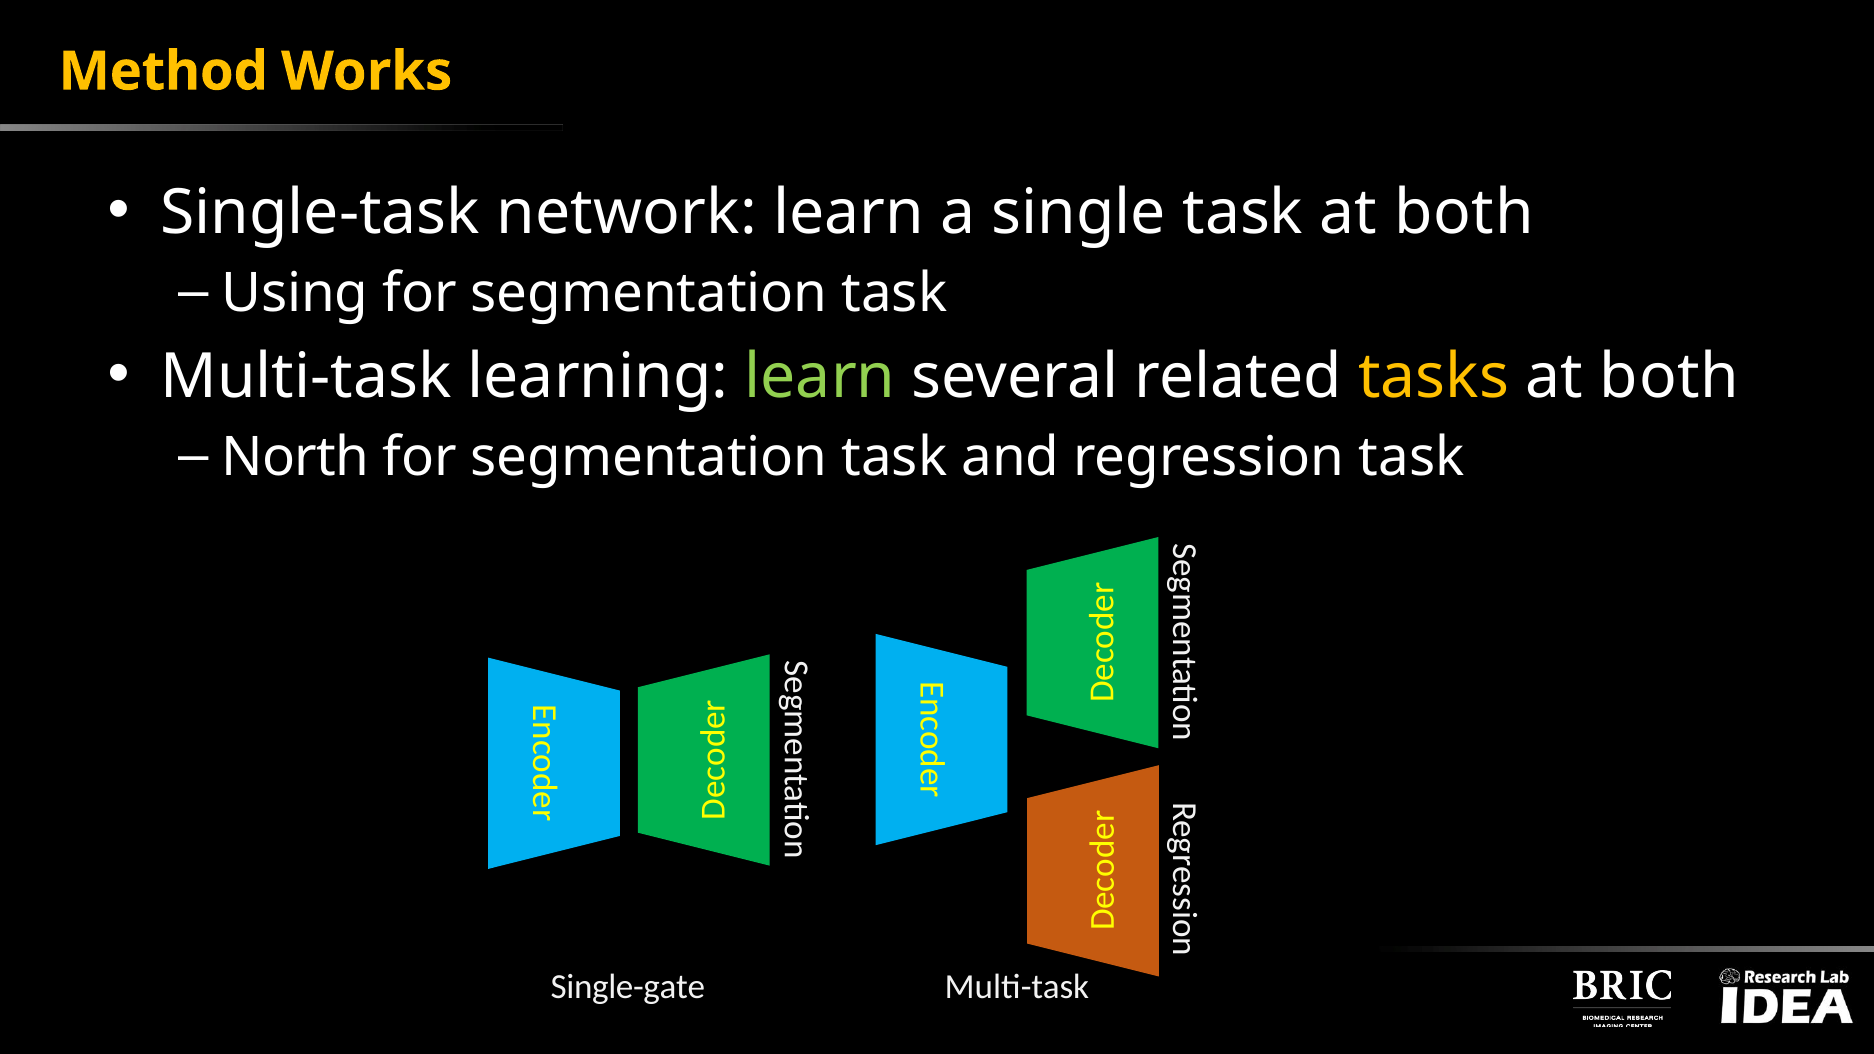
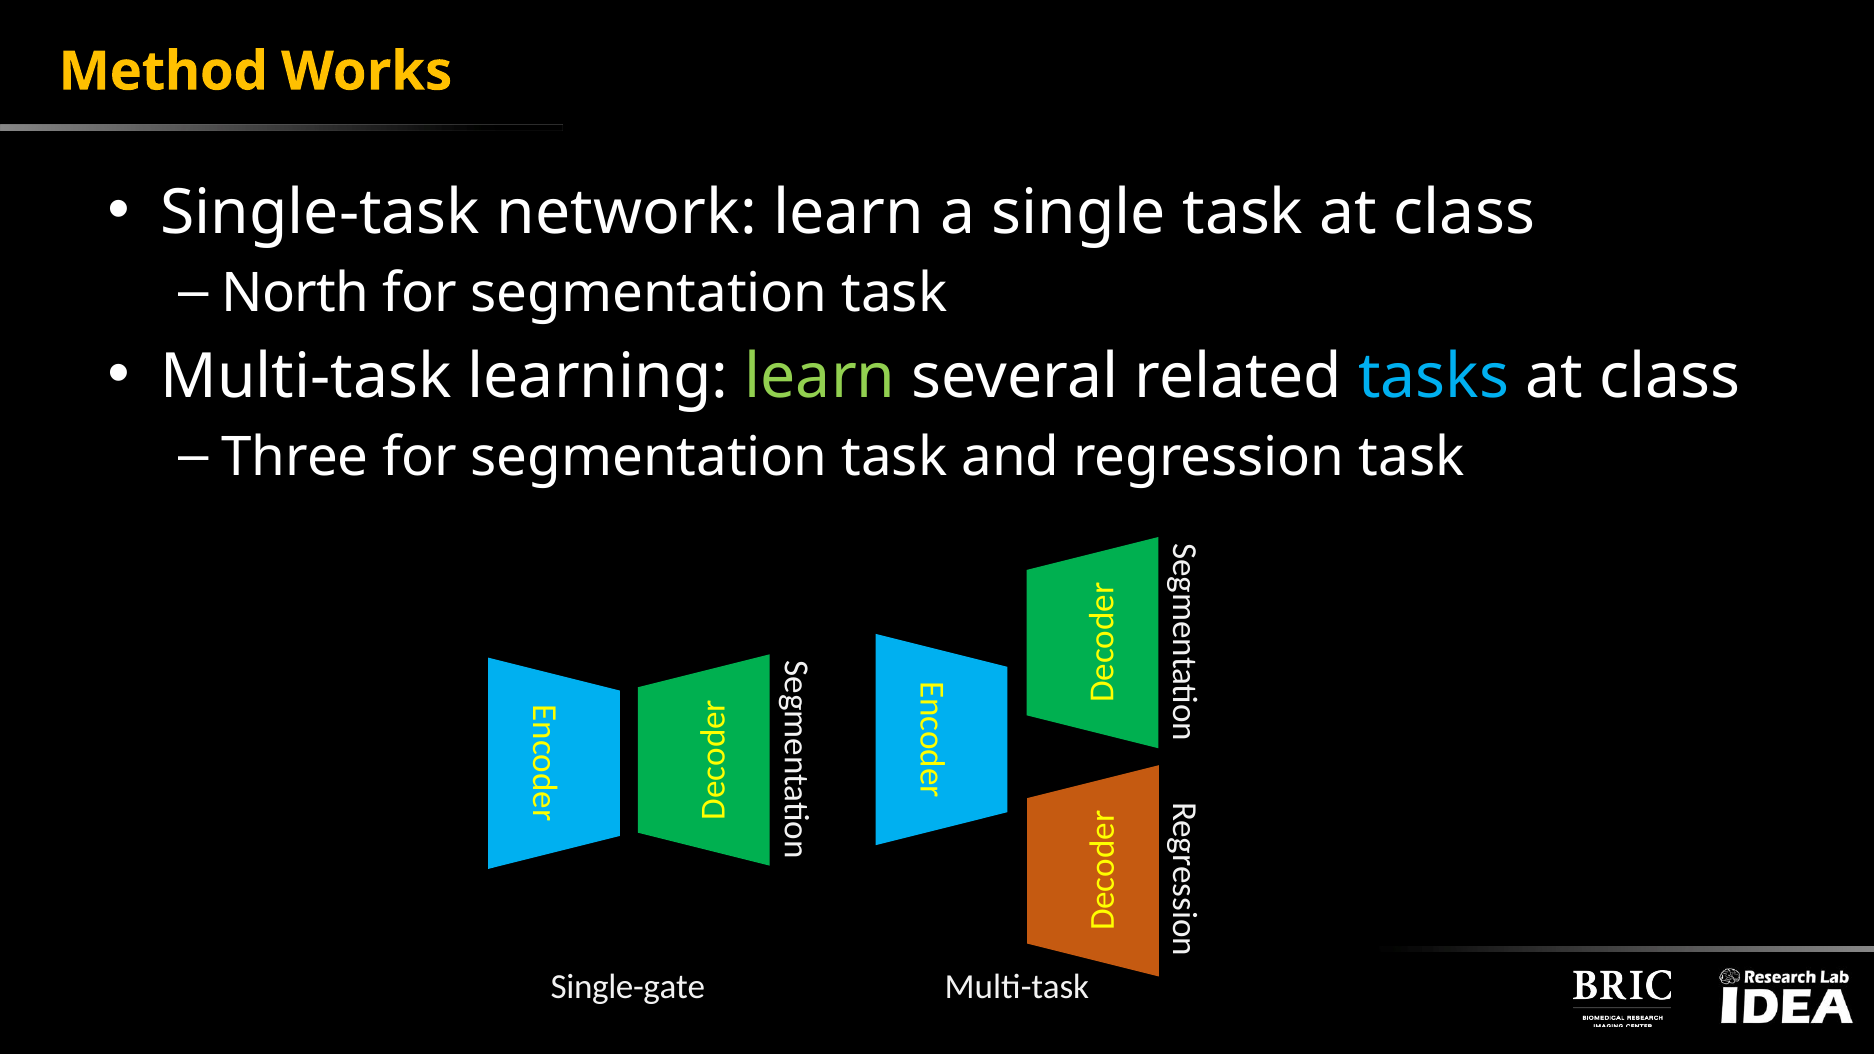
task at both: both -> class (1464, 213)
Using: Using -> North (295, 293)
tasks colour: yellow -> light blue (1434, 377)
both: both -> class (1670, 377)
North: North -> Three (295, 457)
